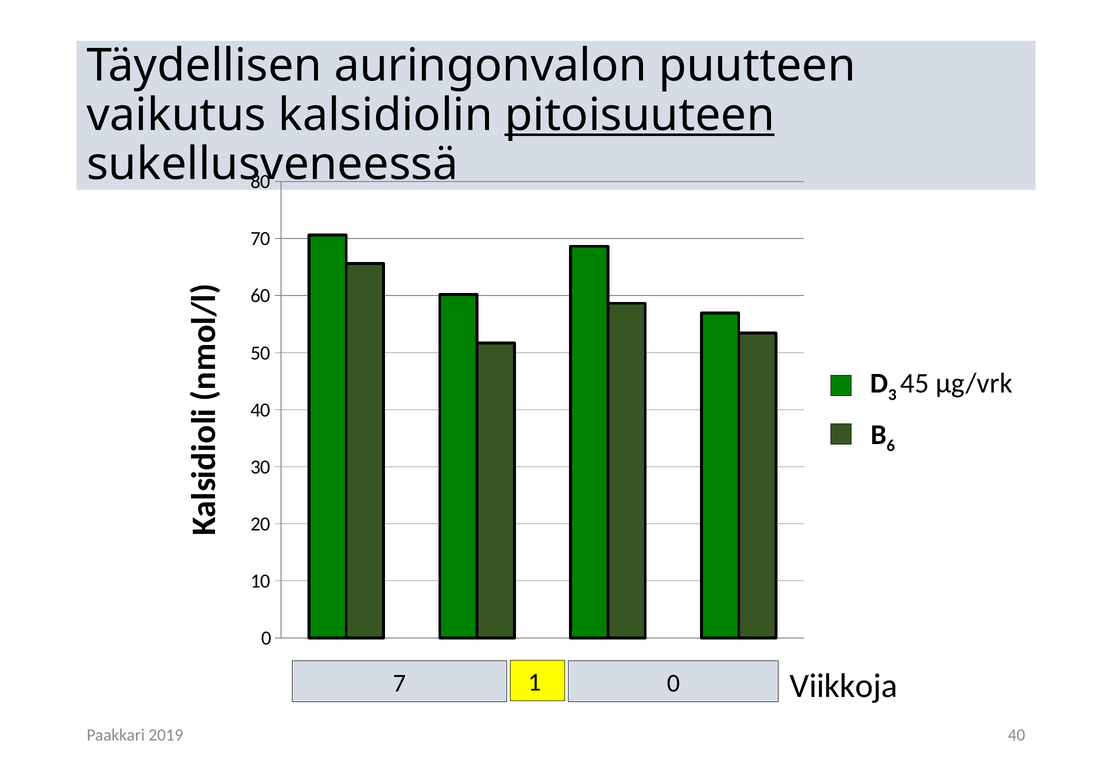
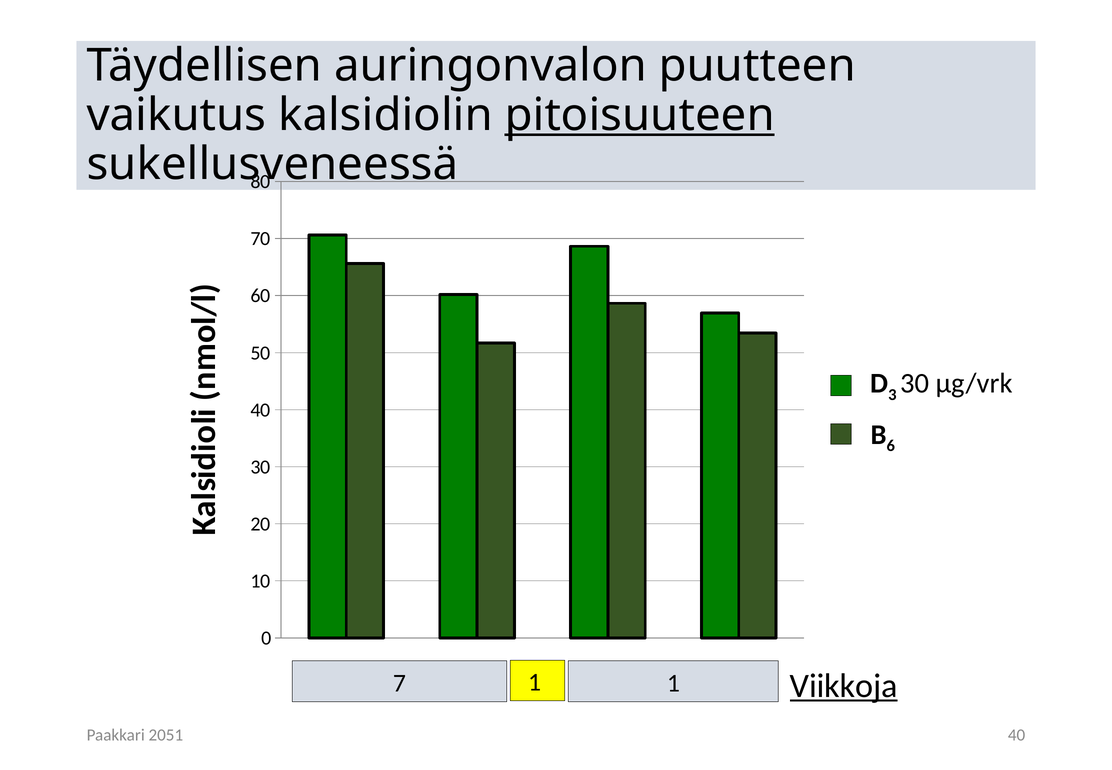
45: 45 -> 30 (915, 383)
Viikkoja underline: none -> present (844, 686)
7 0: 0 -> 1 (673, 683)
2019: 2019 -> 2051 (166, 735)
